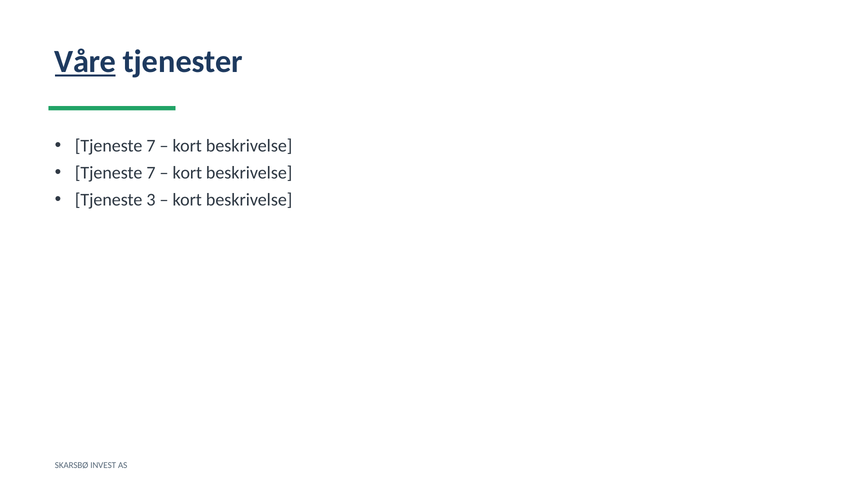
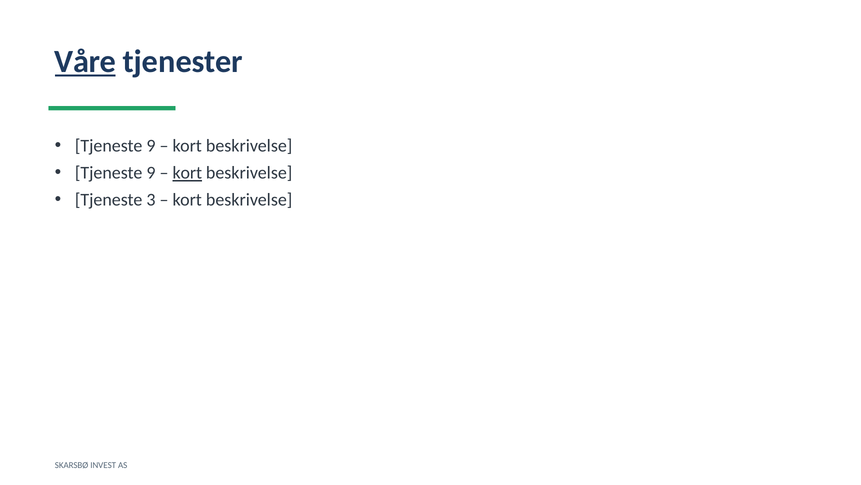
7: 7 -> 9 (151, 146)
7: 7 -> 9 (151, 173)
kort underline: none -> present (187, 173)
